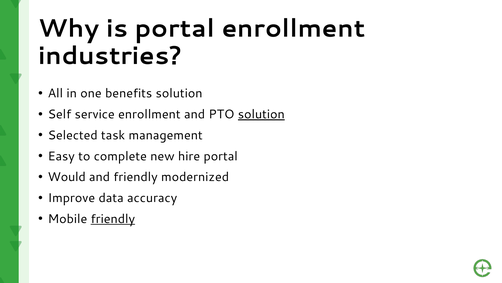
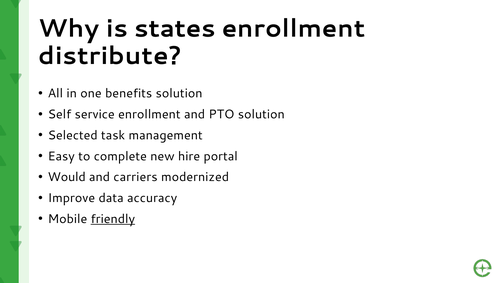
is portal: portal -> states (175, 29)
industries: industries -> distribute (110, 56)
solution underline: present -> none (261, 114)
and friendly: friendly -> carriers (135, 177)
